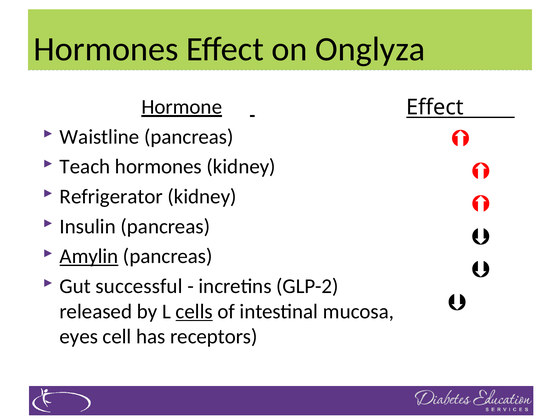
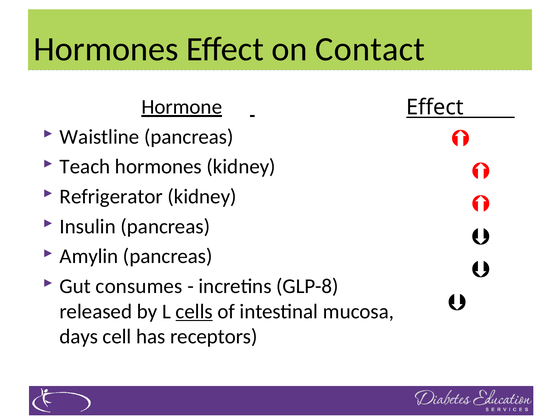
Onglyza: Onglyza -> Contact (370, 49)
Amylin underline: present -> none (89, 256)
successful: successful -> consumes (139, 286)
GLP-2: GLP-2 -> GLP-8 (307, 286)
eyes: eyes -> days (79, 337)
